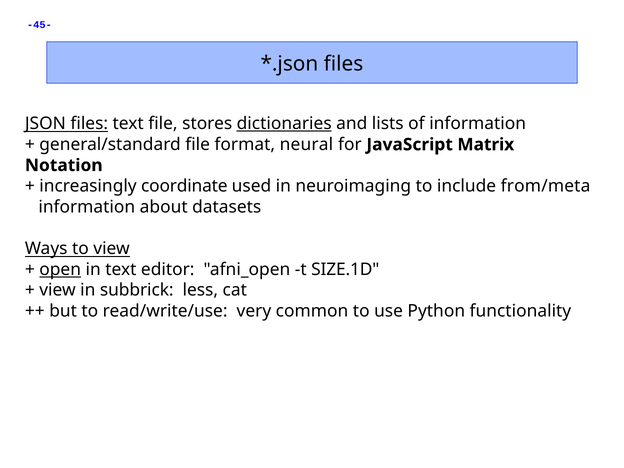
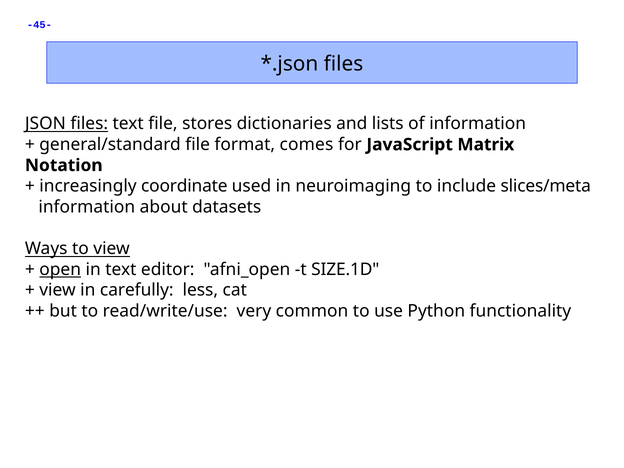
dictionaries underline: present -> none (284, 124)
neural: neural -> comes (306, 145)
from/meta: from/meta -> slices/meta (546, 186)
subbrick: subbrick -> carefully (137, 290)
